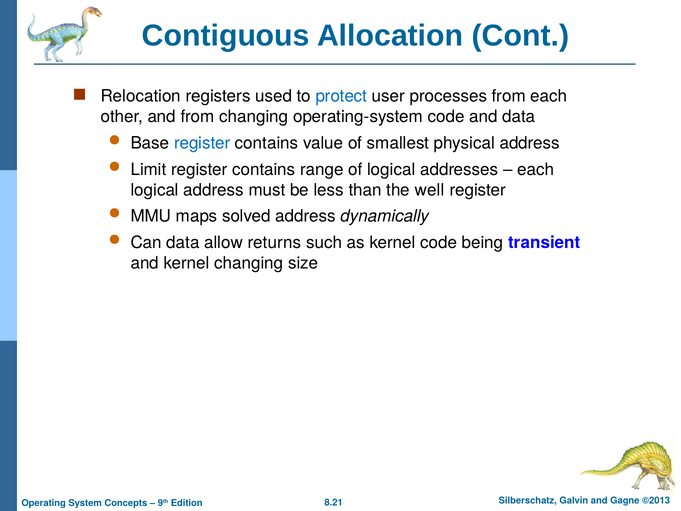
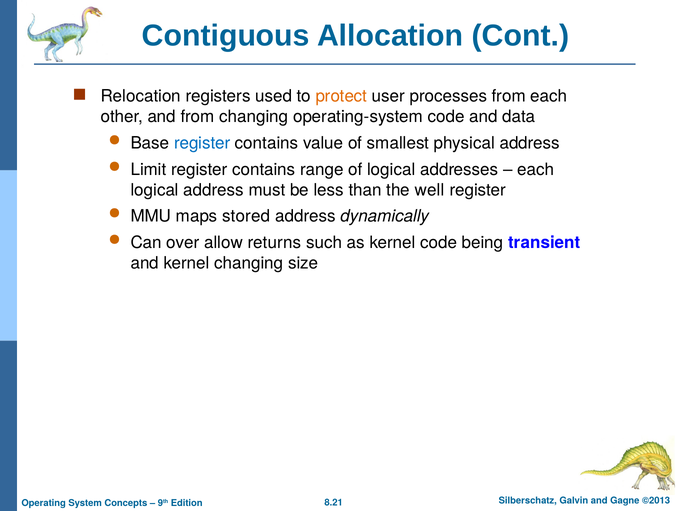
protect colour: blue -> orange (341, 96)
solved: solved -> stored (246, 216)
Can data: data -> over (183, 243)
